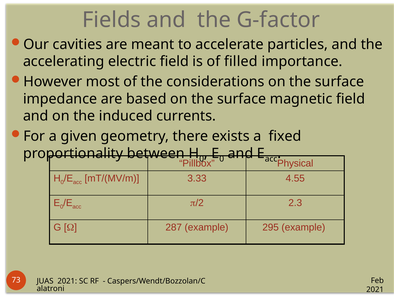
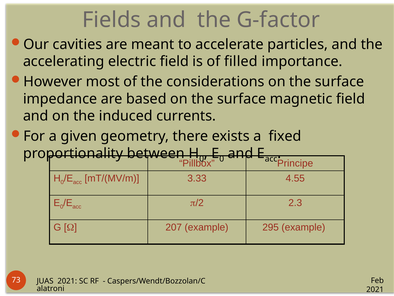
Physical: Physical -> Principe (295, 163)
287: 287 -> 207 (174, 227)
